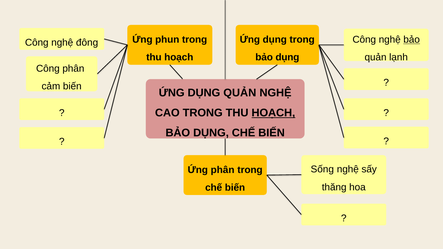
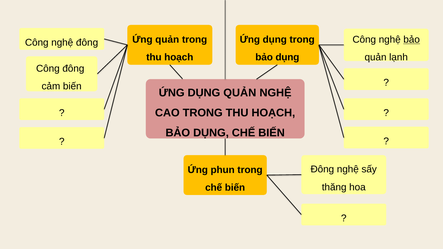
Ứng phun: phun -> quản (167, 40)
Công phân: phân -> đông (73, 69)
HOẠCH underline: present -> none (273, 113)
Sống: Sống -> Đông (322, 170)
Ứng phân: phân -> phun (223, 170)
